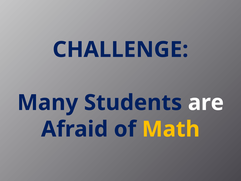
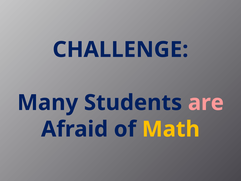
are colour: white -> pink (206, 103)
